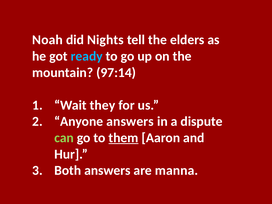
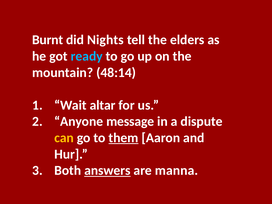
Noah: Noah -> Burnt (48, 40)
97:14: 97:14 -> 48:14 (116, 73)
they: they -> altar (103, 105)
Anyone answers: answers -> message (130, 122)
can colour: light green -> yellow (64, 138)
answers underline: none -> present (107, 170)
